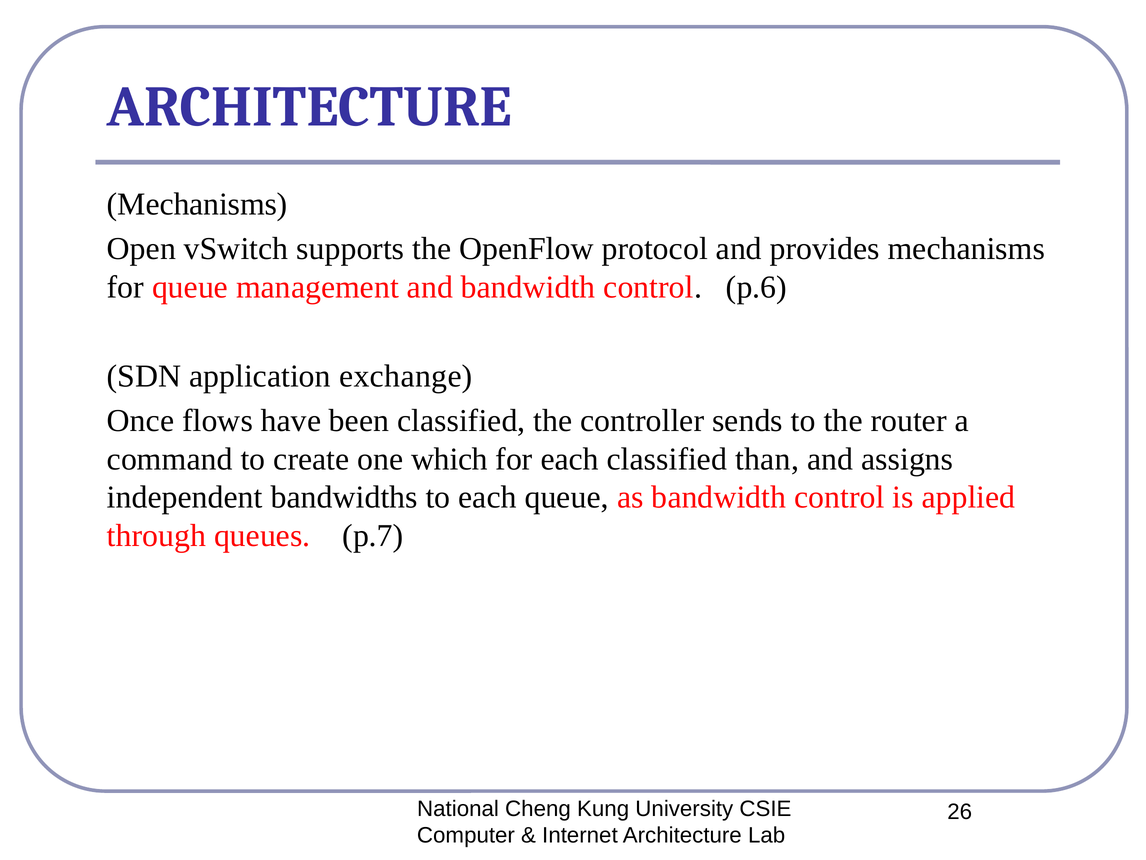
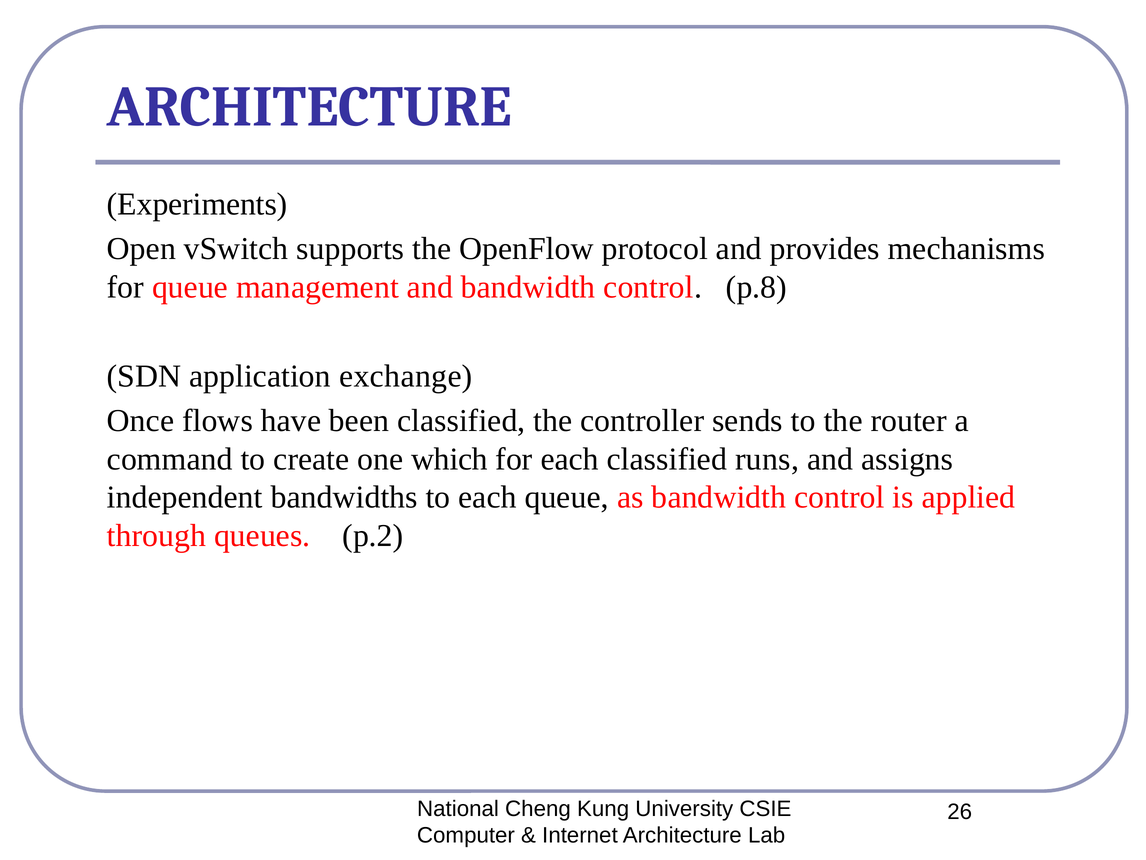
Mechanisms: Mechanisms -> Experiments (197, 204)
p.6: p.6 -> p.8 (756, 287)
than: than -> runs (767, 459)
p.7: p.7 -> p.2 (373, 535)
